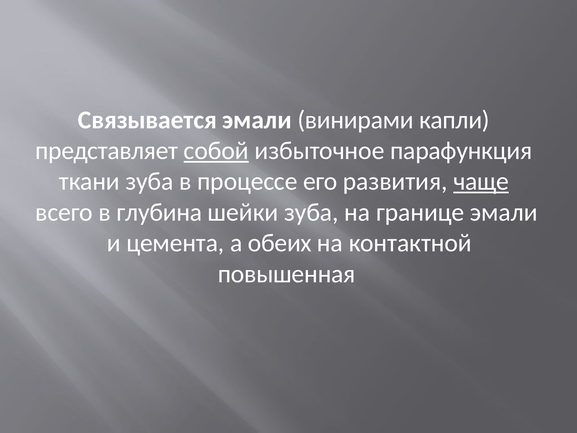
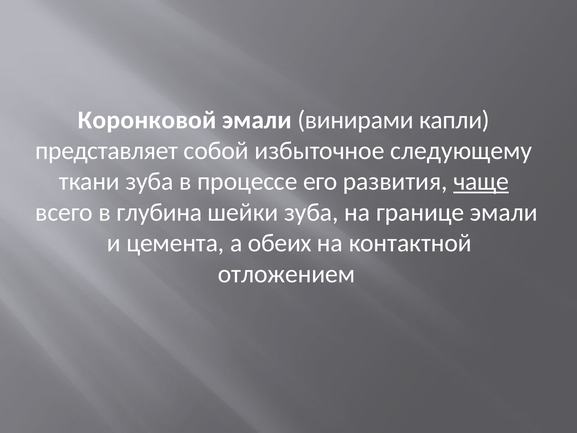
Связывается: Связывается -> Коронковой (147, 120)
собой underline: present -> none (216, 151)
парафункция: парафункция -> следующему (461, 151)
повышенная: повышенная -> отложением (287, 274)
